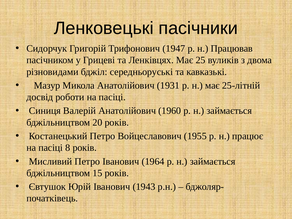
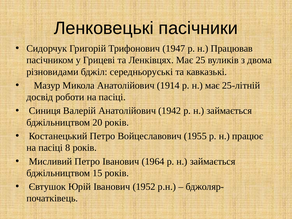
1931: 1931 -> 1914 (168, 85)
1960: 1960 -> 1942 (170, 111)
1943: 1943 -> 1952 (144, 187)
